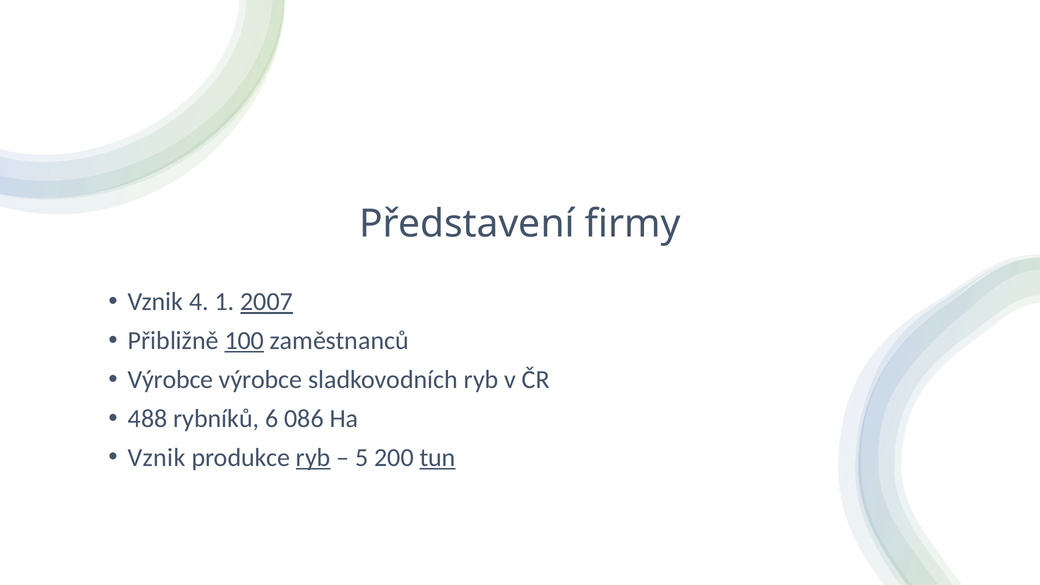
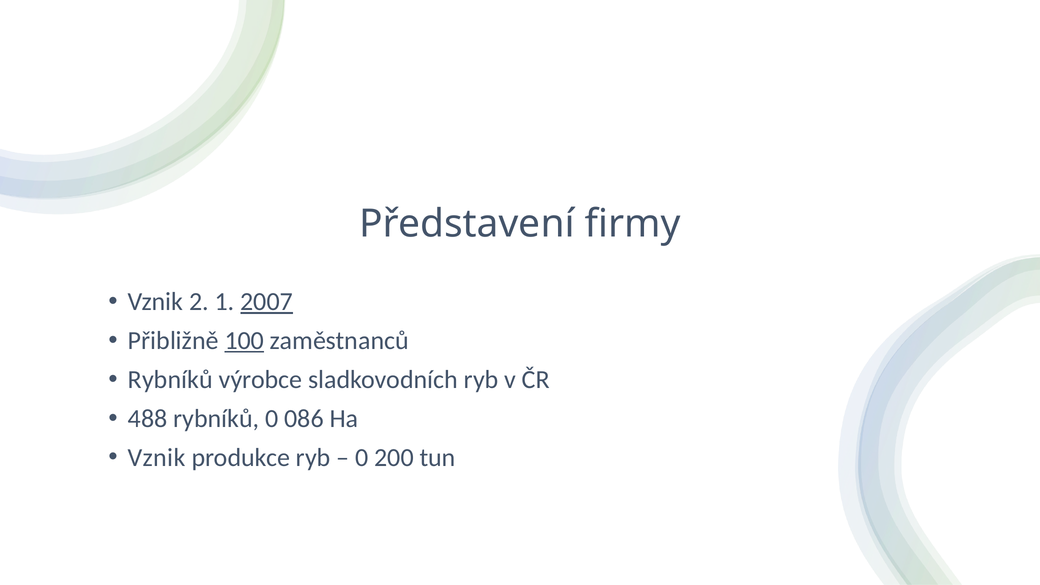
4: 4 -> 2 (199, 302)
Výrobce: Výrobce -> Rybníků (170, 380)
rybníků 6: 6 -> 0 (272, 419)
ryb underline: present -> none (313, 457)
5: 5 -> 0 (362, 457)
tun underline: present -> none (438, 457)
